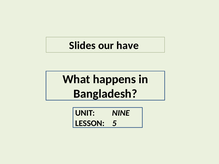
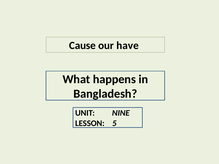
Slides: Slides -> Cause (82, 46)
